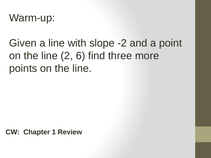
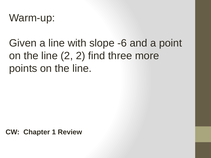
-2: -2 -> -6 (122, 43)
2 6: 6 -> 2 (81, 56)
